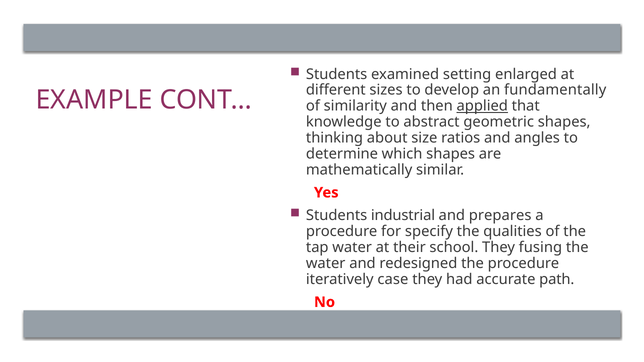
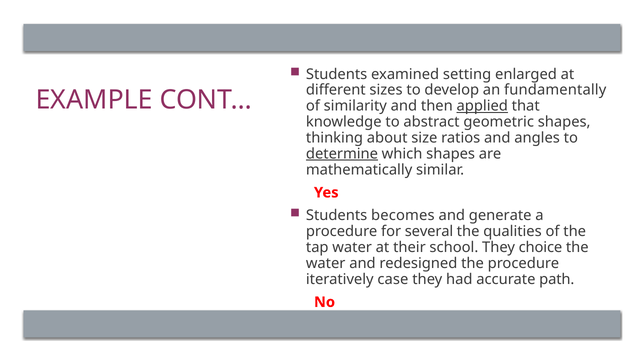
determine underline: none -> present (342, 154)
industrial: industrial -> becomes (403, 216)
prepares: prepares -> generate (500, 216)
specify: specify -> several (429, 232)
fusing: fusing -> choice (540, 248)
